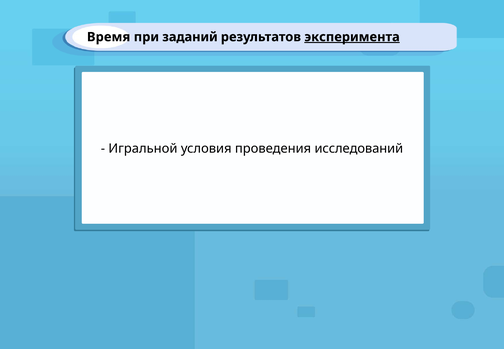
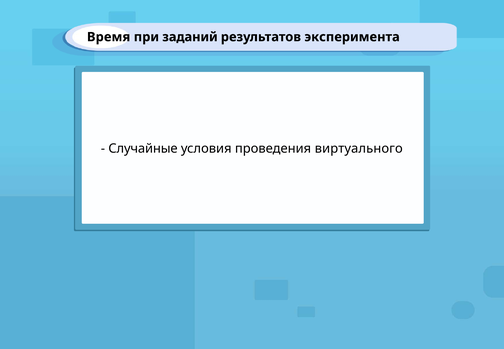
эксперимента underline: present -> none (352, 37)
Игральной: Игральной -> Случайные (143, 148)
исследований: исследований -> виртуального (359, 148)
